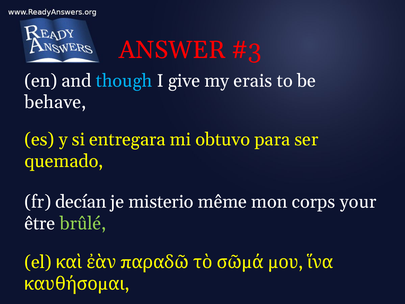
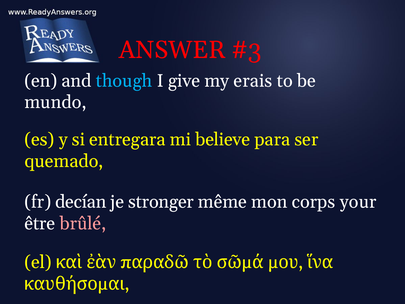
behave: behave -> mundo (55, 102)
obtuvo: obtuvo -> believe (223, 139)
misterio: misterio -> stronger (161, 202)
brûlé colour: light green -> pink (83, 223)
